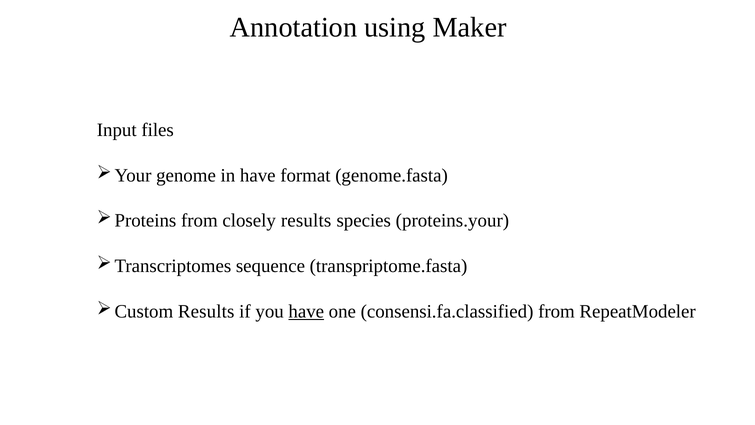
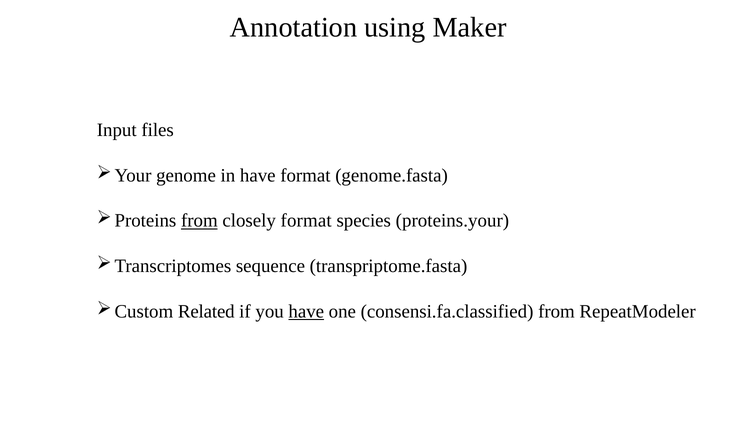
from underline: none -> present (199, 221)
closely results: results -> format (306, 221)
Results: Results -> Related (206, 311)
